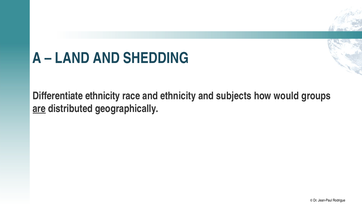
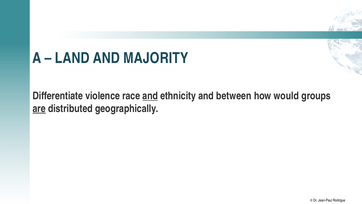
SHEDDING: SHEDDING -> MAJORITY (156, 58)
Differentiate ethnicity: ethnicity -> violence (103, 96)
and underline: none -> present (150, 96)
subjects: subjects -> between (234, 96)
